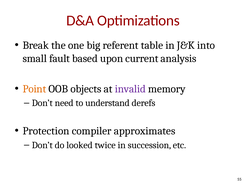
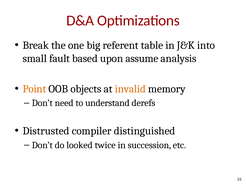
current: current -> assume (142, 59)
invalid colour: purple -> orange (130, 89)
Protection: Protection -> Distrusted (46, 131)
approximates: approximates -> distinguished (145, 131)
